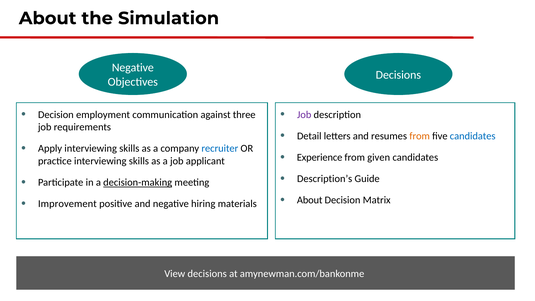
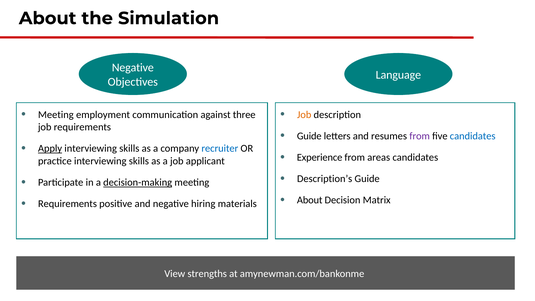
Decisions: Decisions -> Language (398, 75)
Decision: Decision -> Meeting (56, 115)
Job colour: purple -> orange (304, 115)
Detail: Detail -> Guide (309, 136)
from colour: orange -> purple (420, 136)
Apply underline: none -> present (50, 148)
given: given -> areas (379, 157)
Improvement: Improvement -> Requirements (67, 204)
View decisions: decisions -> strengths (207, 274)
